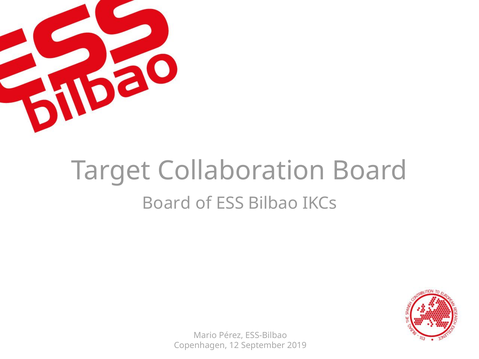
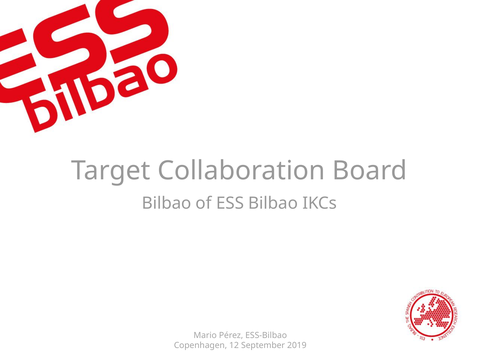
Board: Board -> Bilbao (167, 203)
